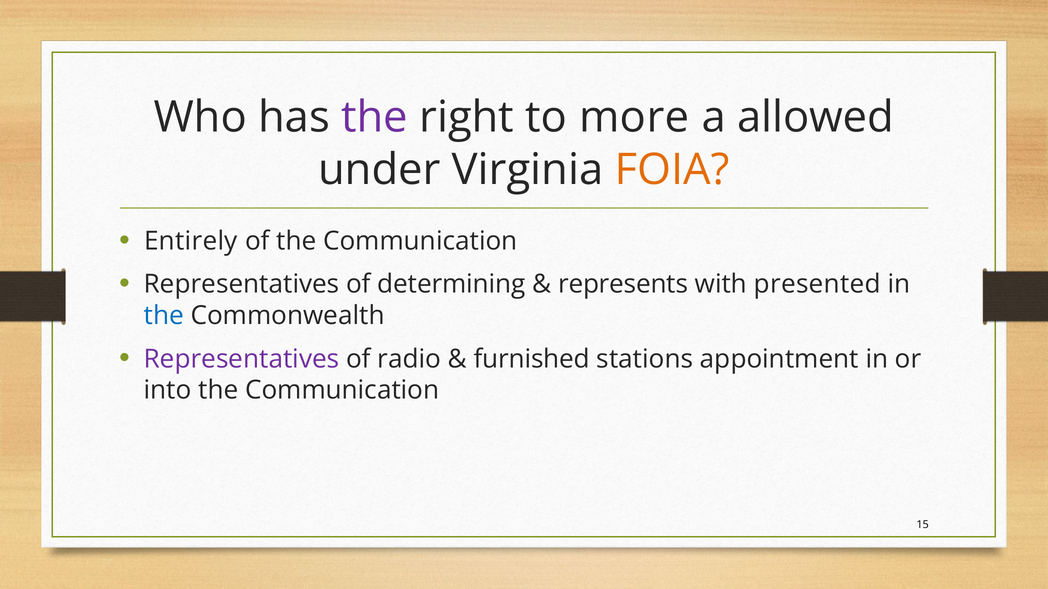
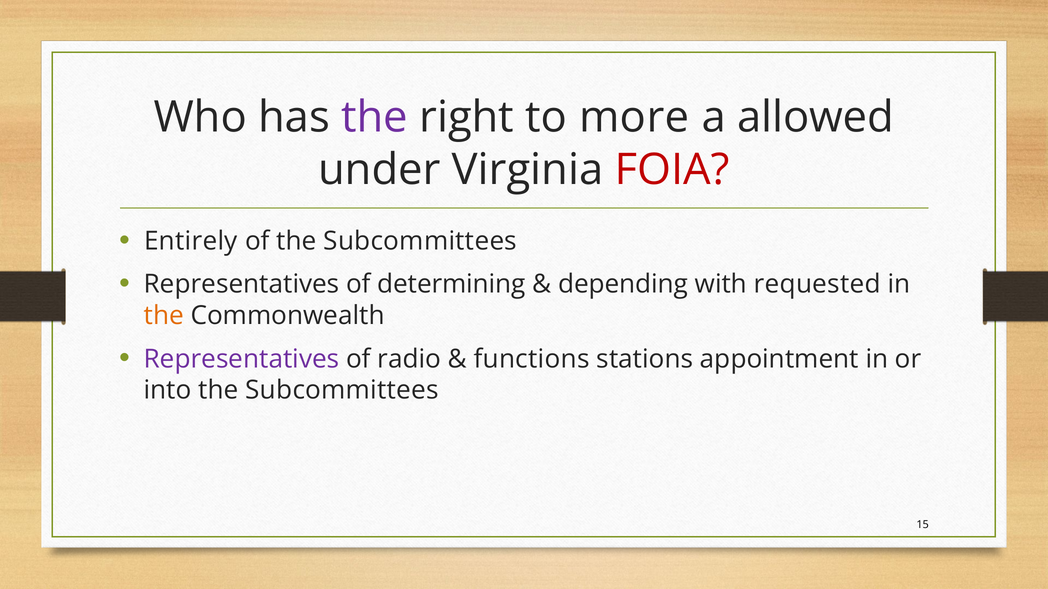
FOIA colour: orange -> red (672, 170)
of the Communication: Communication -> Subcommittees (420, 241)
represents: represents -> depending (623, 285)
presented: presented -> requested (817, 285)
the colour: blue -> orange (164, 316)
furnished: furnished -> functions (532, 359)
into the Communication: Communication -> Subcommittees (342, 391)
